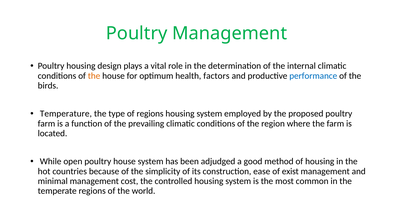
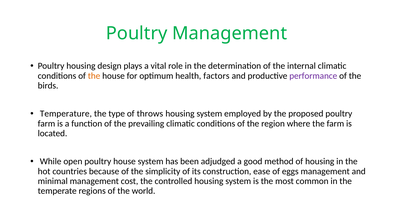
performance colour: blue -> purple (313, 76)
of regions: regions -> throws (150, 114)
exist: exist -> eggs (290, 171)
